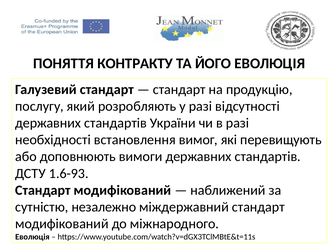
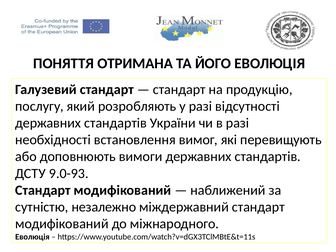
КОНТРАКТУ: КОНТРАКТУ -> ОТРИМАНА (135, 64)
1.6-93: 1.6-93 -> 9.0-93 (69, 173)
